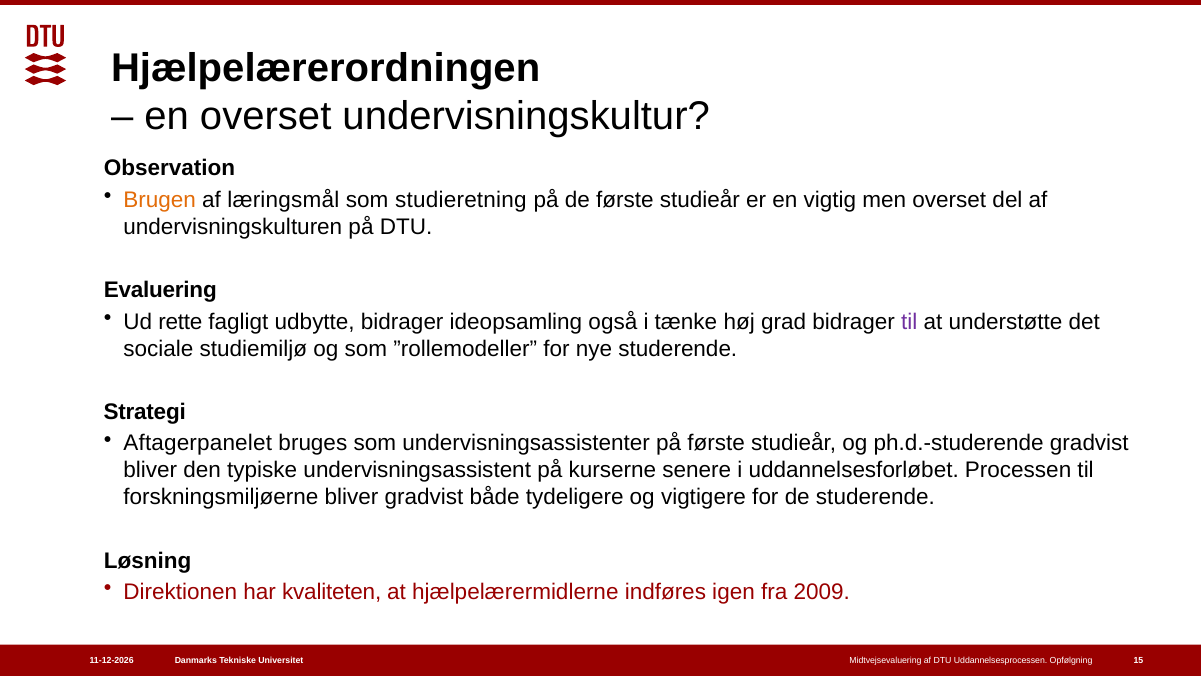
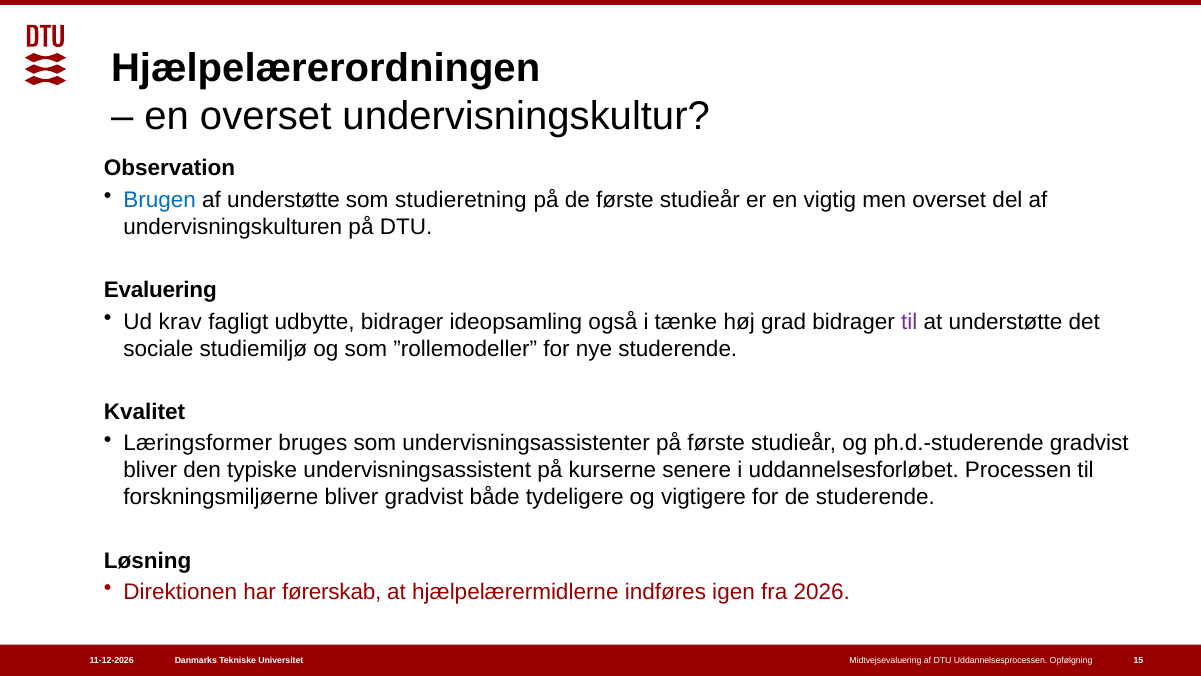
Brugen colour: orange -> blue (160, 200)
af læringsmål: læringsmål -> understøtte (284, 200)
rette: rette -> krav (180, 322)
Strategi: Strategi -> Kvalitet (145, 412)
Aftagerpanelet: Aftagerpanelet -> Læringsformer (198, 443)
kvaliteten: kvaliteten -> førerskab (332, 592)
2009: 2009 -> 2026 (822, 592)
